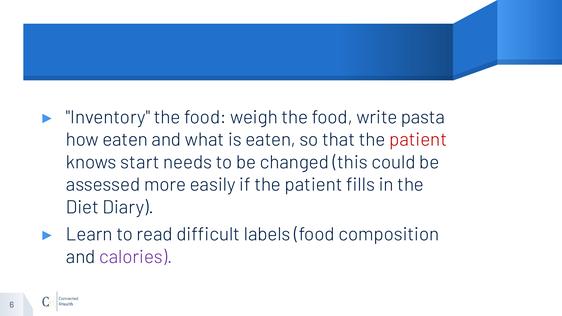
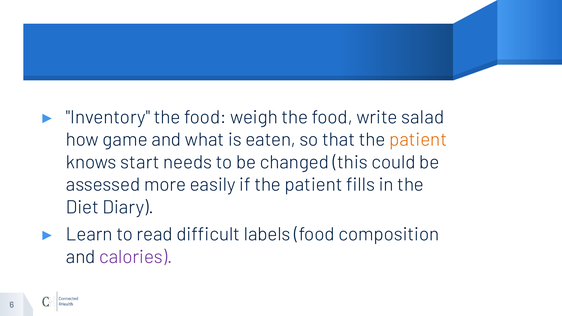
pasta: pasta -> salad (423, 117)
how eaten: eaten -> game (125, 140)
patient colour: red -> orange (418, 140)
